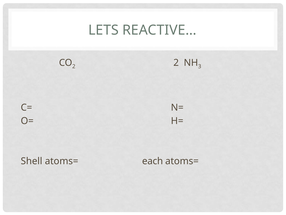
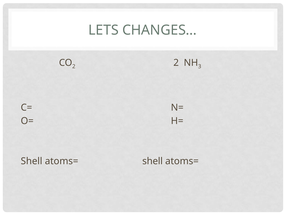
REACTIVE…: REACTIVE… -> CHANGES… (160, 30)
atoms= each: each -> shell (153, 161)
